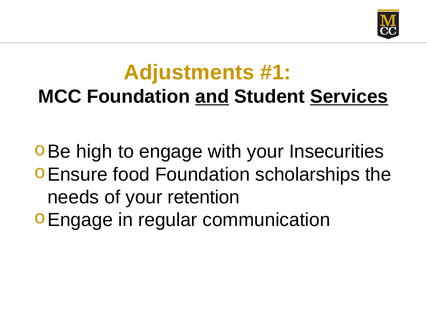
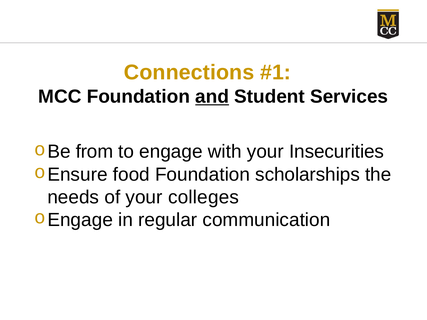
Adjustments: Adjustments -> Connections (189, 73)
Services underline: present -> none (349, 97)
high: high -> from (94, 152)
retention: retention -> colleges (204, 197)
